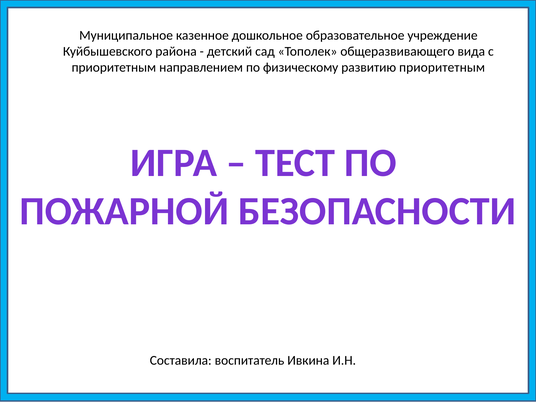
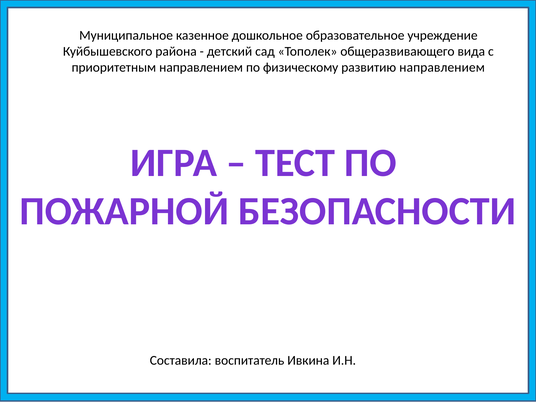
развитию приоритетным: приоритетным -> направлением (442, 67)
